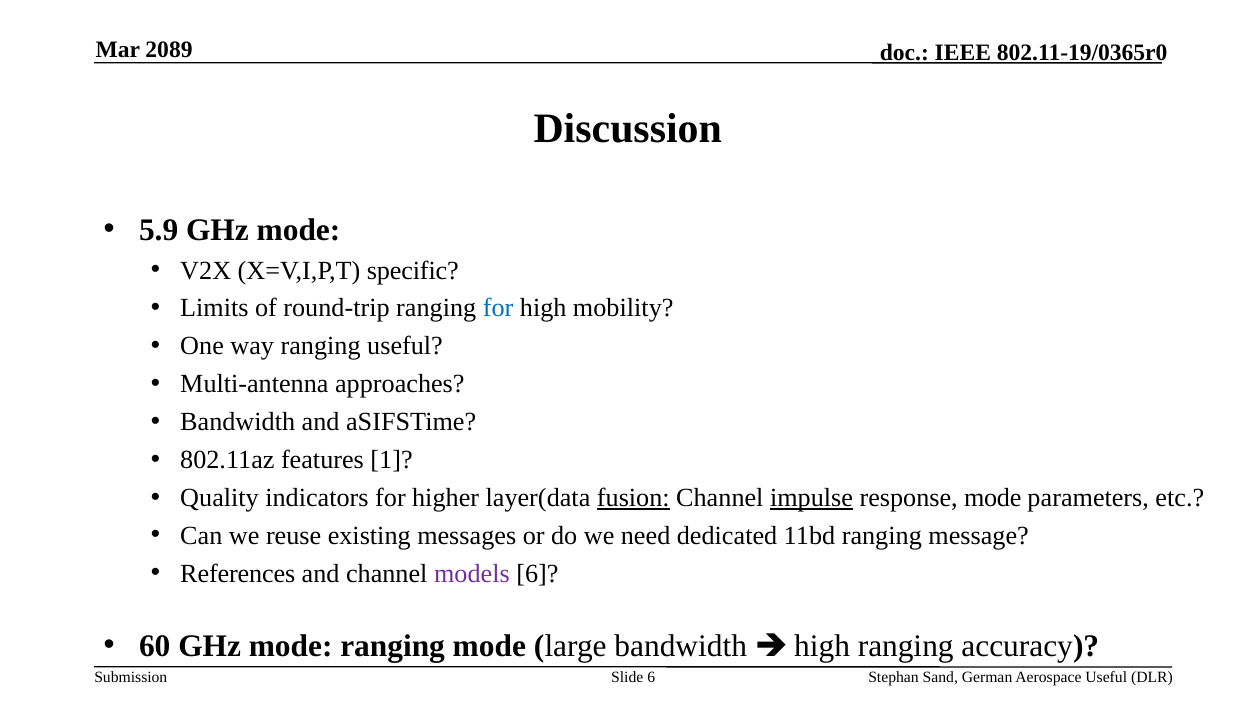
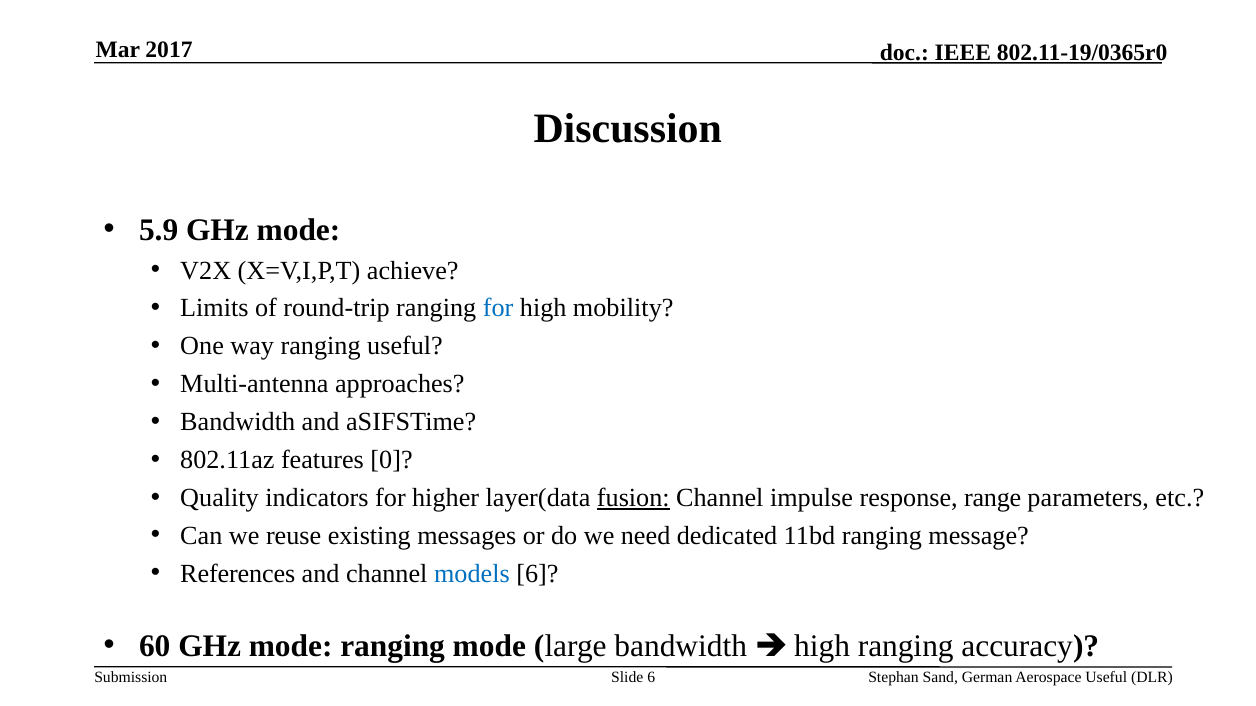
2089: 2089 -> 2017 (169, 50)
specific: specific -> achieve (413, 271)
1: 1 -> 0 (392, 460)
impulse underline: present -> none (812, 498)
response mode: mode -> range (993, 498)
models colour: purple -> blue (472, 574)
